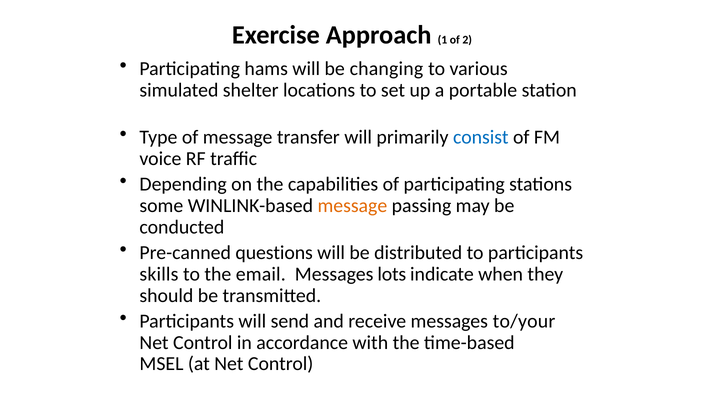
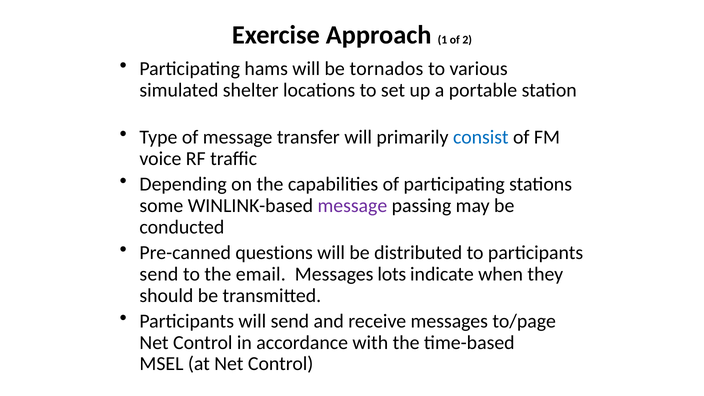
changing: changing -> tornados (386, 69)
message colour: orange -> purple (352, 206)
skills: skills -> send (159, 274)
to/your: to/your -> to/page (524, 321)
